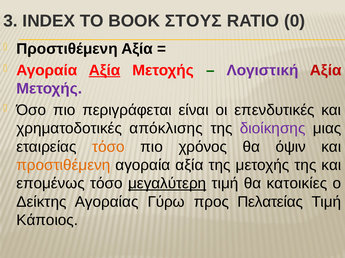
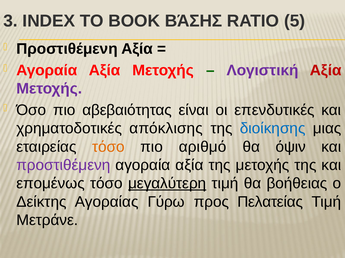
ΣΤΟΥΣ: ΣΤΟΥΣ -> ΒΆΣΗΣ (194, 21)
0: 0 -> 5 (295, 21)
Αξία underline: present -> none (105, 70)
περιγράφεται: περιγράφεται -> αβεβαιότητας (127, 110)
διοίκησης colour: purple -> blue (273, 129)
χρόνος: χρόνος -> αριθμό (203, 147)
προστιθέμενη colour: orange -> purple (63, 166)
κατοικίες: κατοικίες -> βοήθειας (297, 184)
Κάποιος: Κάποιος -> Μετράνε (47, 221)
